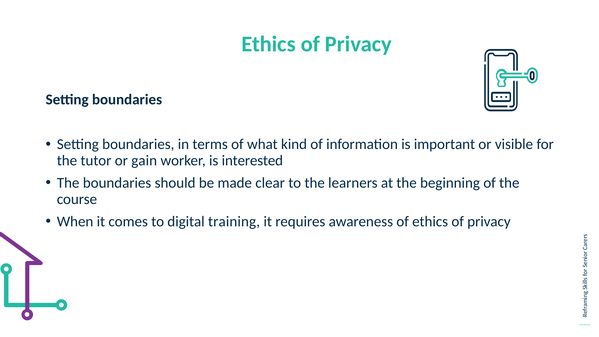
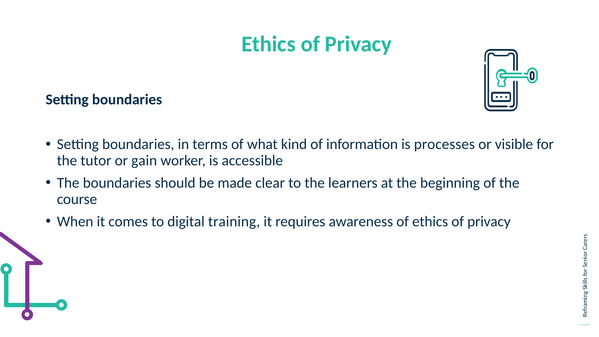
important: important -> processes (444, 144)
interested: interested -> accessible (252, 161)
